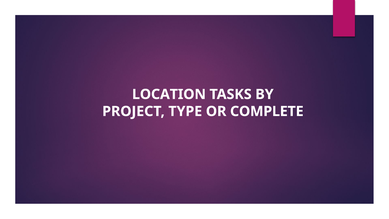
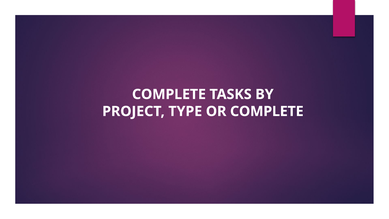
LOCATION: LOCATION -> COMPLETE (169, 94)
